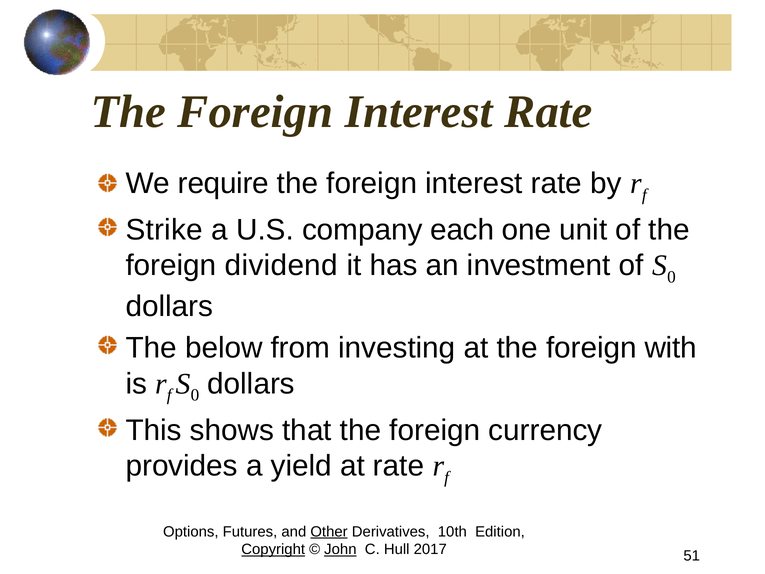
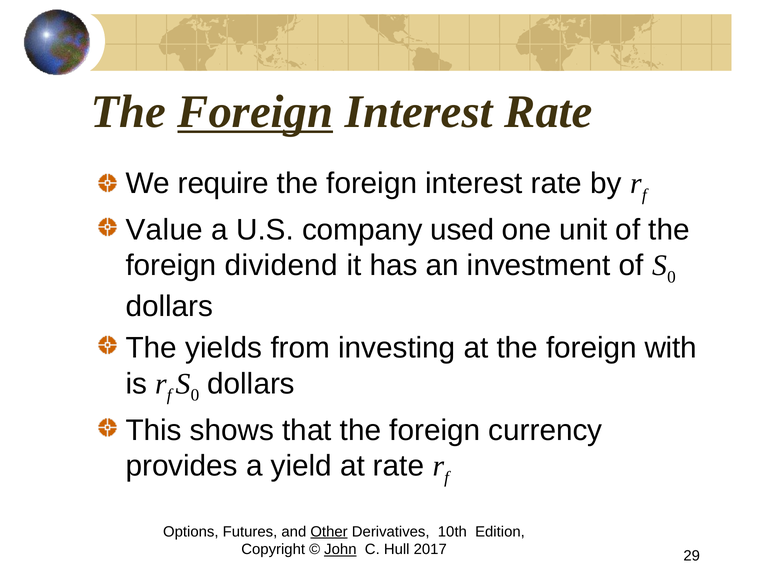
Foreign underline: none -> present (255, 112)
Strike: Strike -> Value (164, 230)
each: each -> used (462, 230)
below: below -> yields (224, 348)
Copyright underline: present -> none (273, 549)
51: 51 -> 29 (692, 556)
